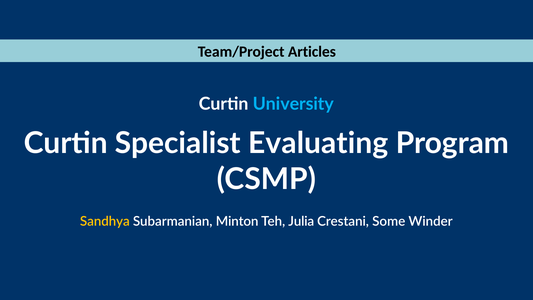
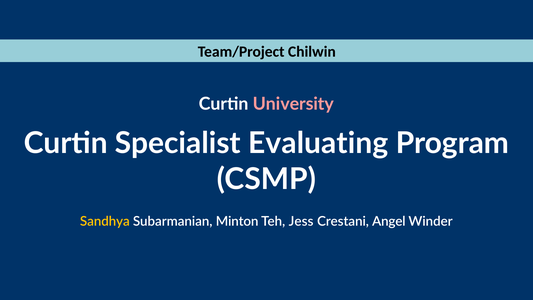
Articles: Articles -> Chilwin (312, 52)
University colour: light blue -> pink (293, 104)
Julia: Julia -> Jess (301, 221)
Some: Some -> Angel (389, 221)
